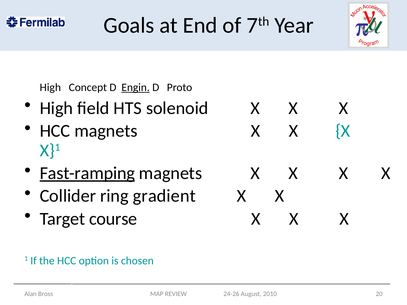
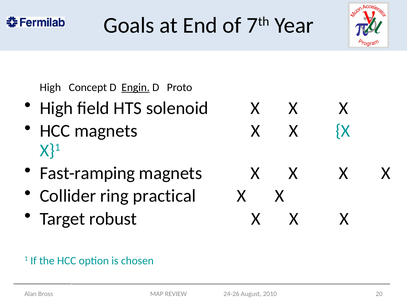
Fast-ramping underline: present -> none (87, 173)
gradient: gradient -> practical (164, 196)
course: course -> robust (113, 219)
